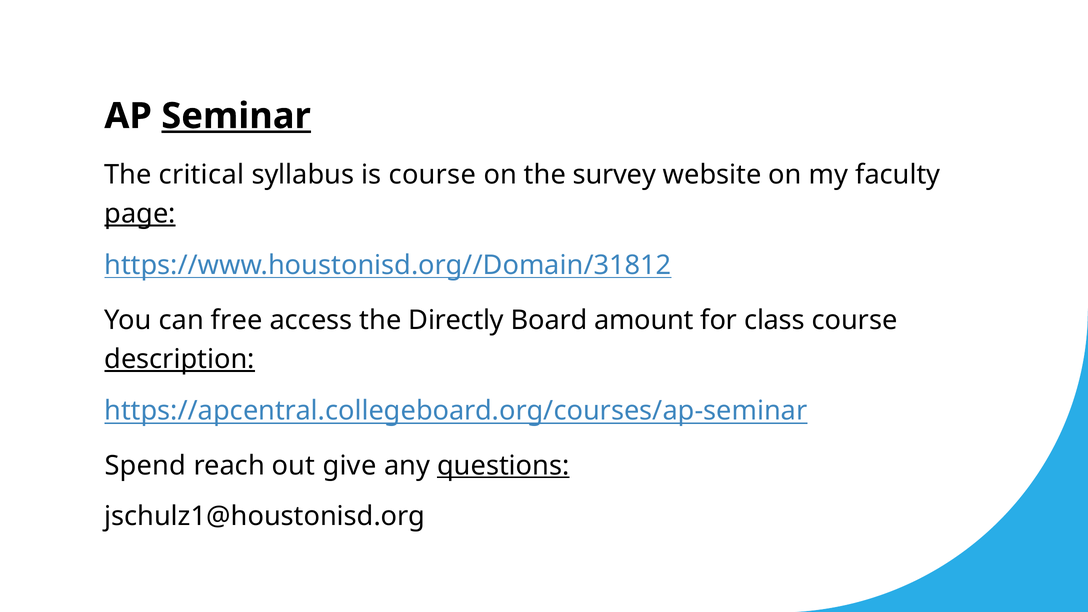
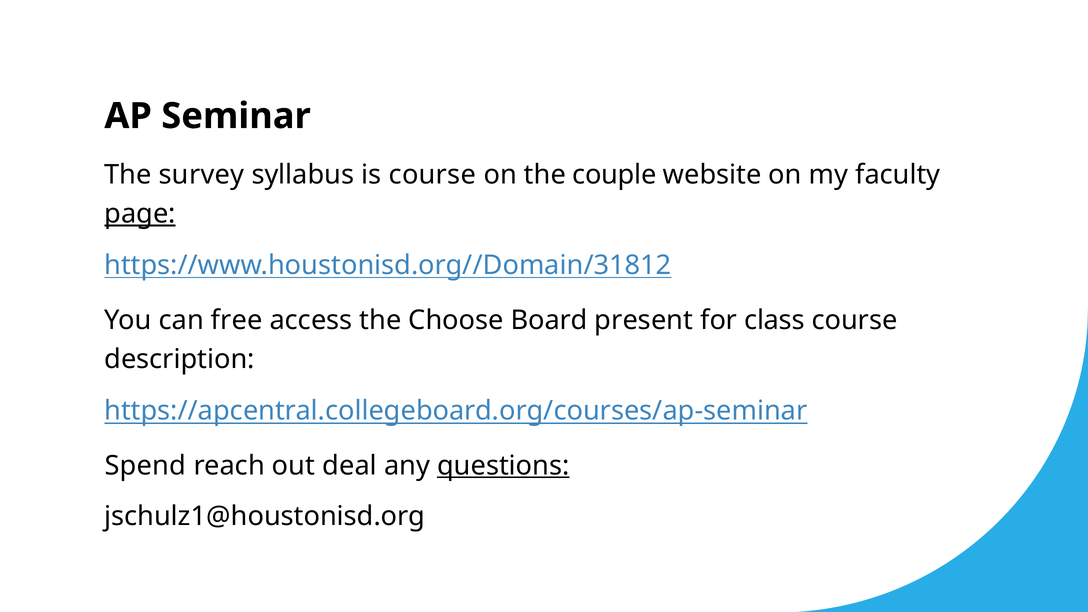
Seminar underline: present -> none (236, 116)
critical: critical -> survey (201, 175)
survey: survey -> couple (614, 175)
Directly: Directly -> Choose (456, 320)
amount: amount -> present (644, 320)
description underline: present -> none (180, 359)
give: give -> deal (350, 466)
